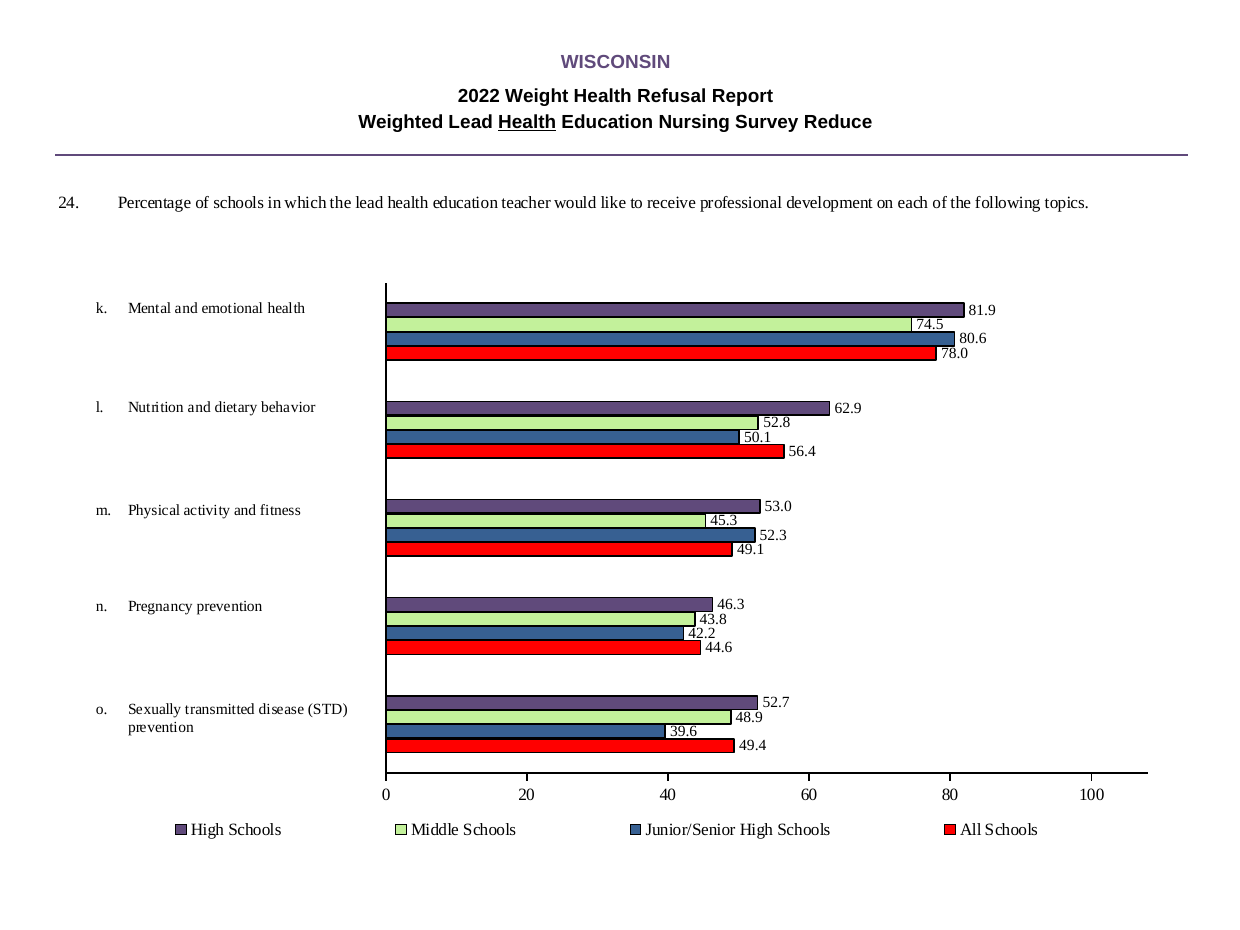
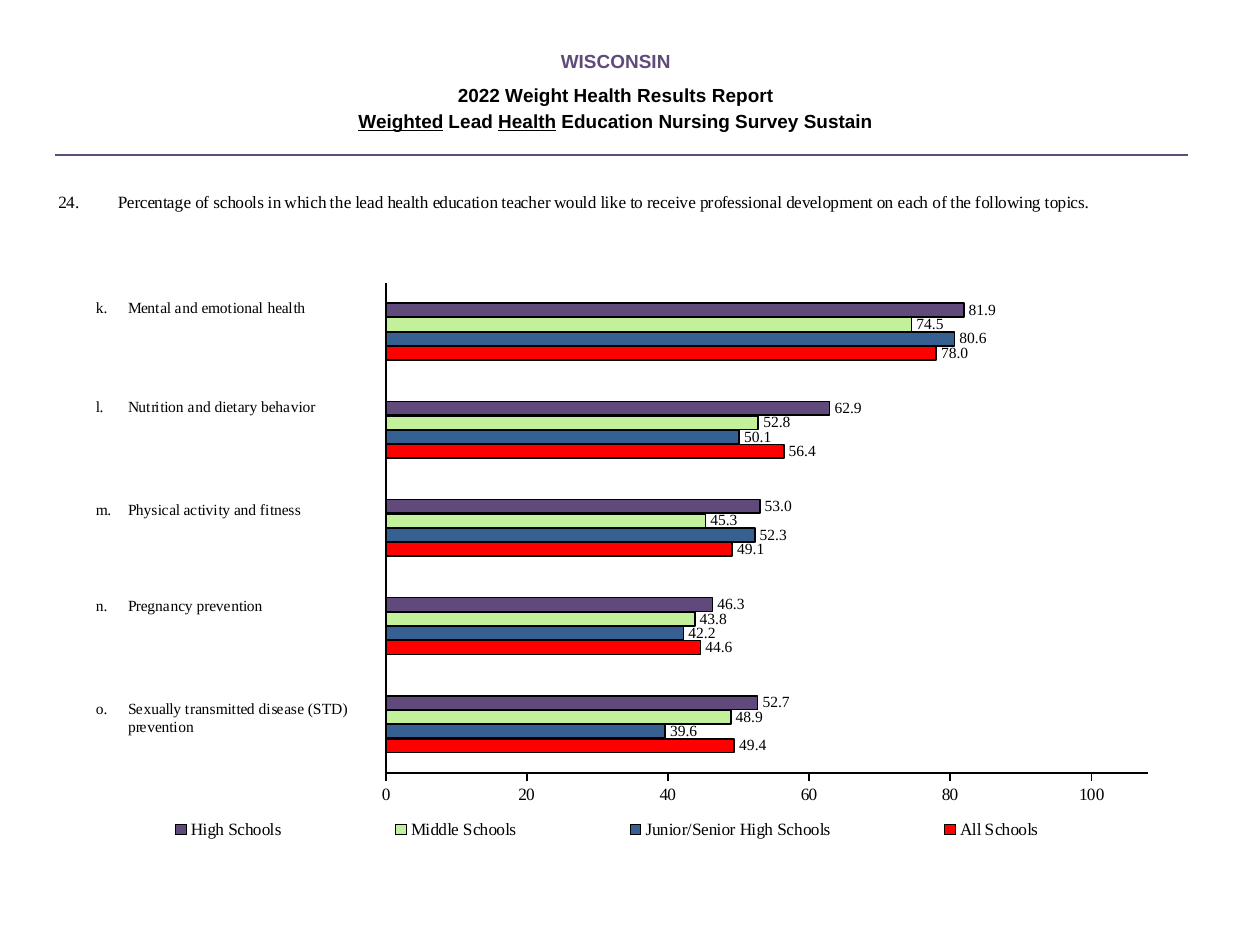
Refusal: Refusal -> Results (672, 96)
Weighted underline: none -> present (401, 122)
Reduce: Reduce -> Sustain (838, 122)
